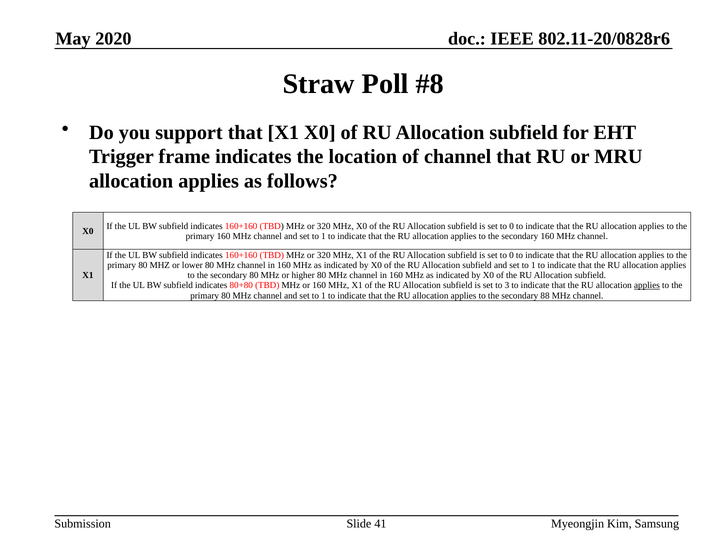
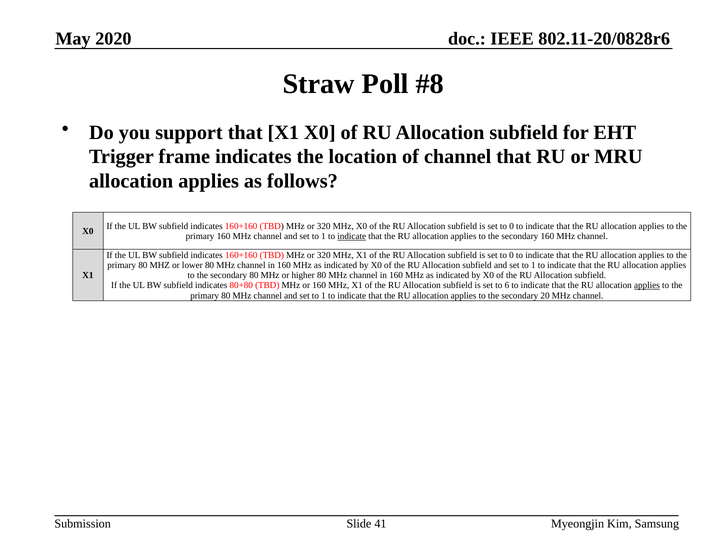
indicate underline: none -> present (352, 236)
3: 3 -> 6 (507, 285)
88: 88 -> 20 (545, 295)
